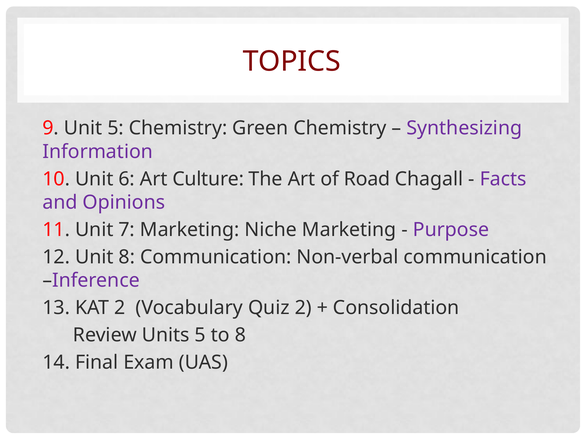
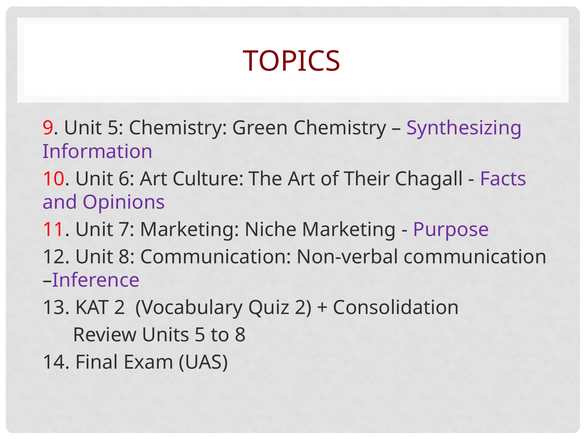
Road: Road -> Their (367, 179)
